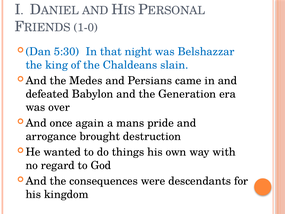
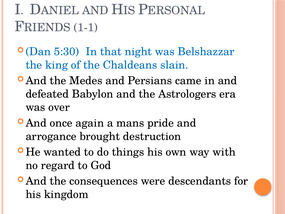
1-0: 1-0 -> 1-1 (86, 28)
Generation: Generation -> Astrologers (187, 94)
